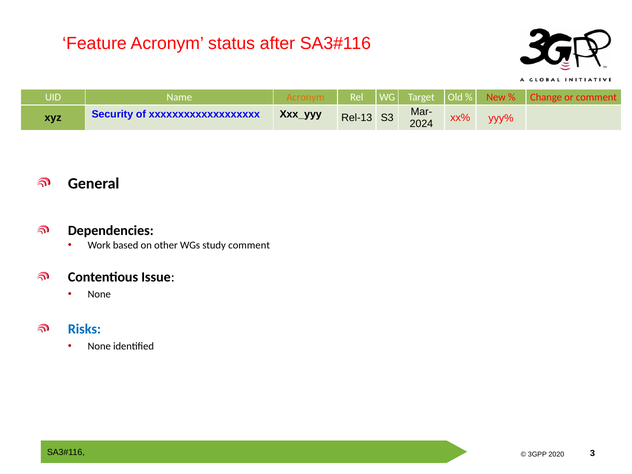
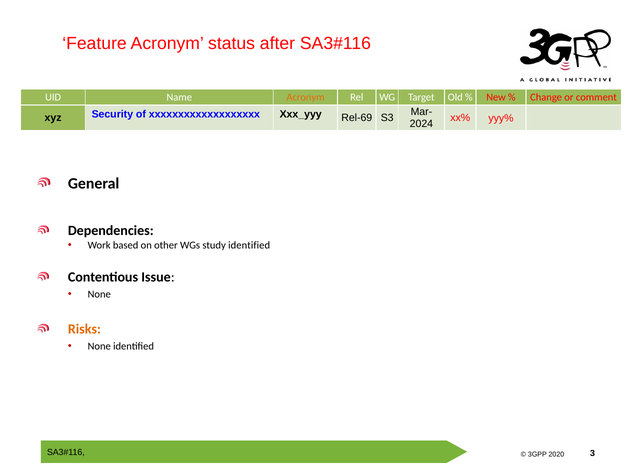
Rel-13: Rel-13 -> Rel-69 (357, 118)
study comment: comment -> identified (249, 245)
Risks colour: blue -> orange (84, 329)
